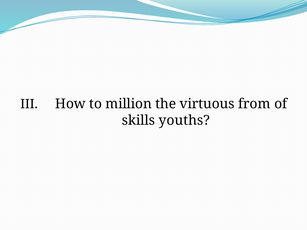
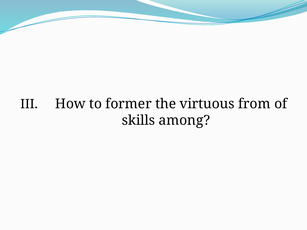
million: million -> former (129, 104)
youths: youths -> among (184, 120)
